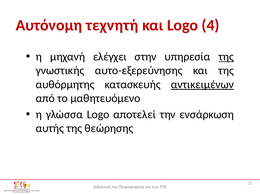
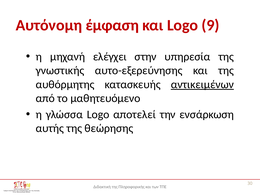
τεχνητή: τεχνητή -> έμφαση (112, 25)
4: 4 -> 9 (211, 25)
της underline: present -> none (226, 57)
